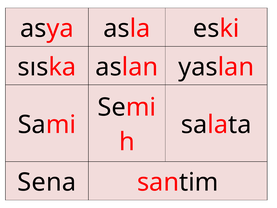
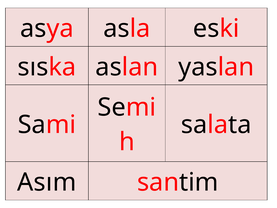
Sena: Sena -> Asım (47, 182)
